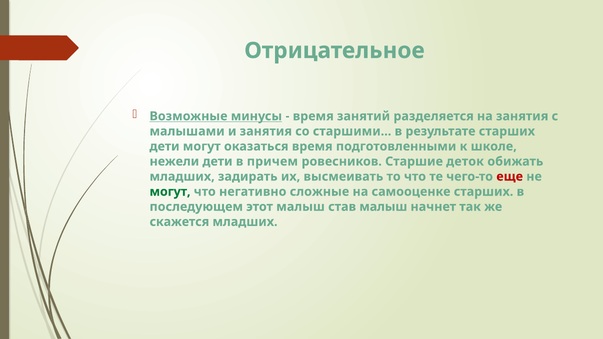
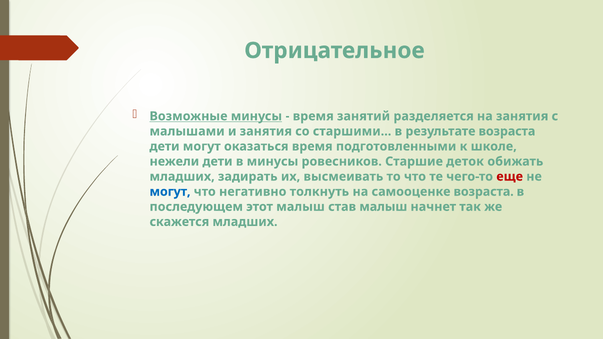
результате старших: старших -> возраста (507, 131)
в причем: причем -> минусы (272, 162)
могут colour: green -> blue (170, 192)
сложные: сложные -> толкнуть (319, 192)
самооценке старших: старших -> возраста (484, 192)
